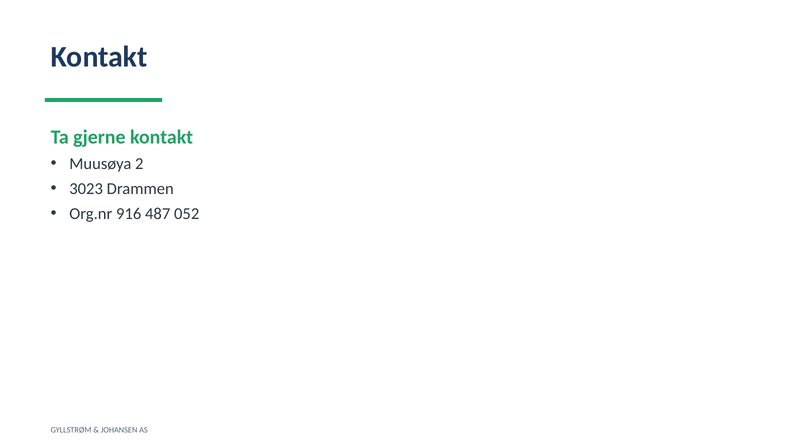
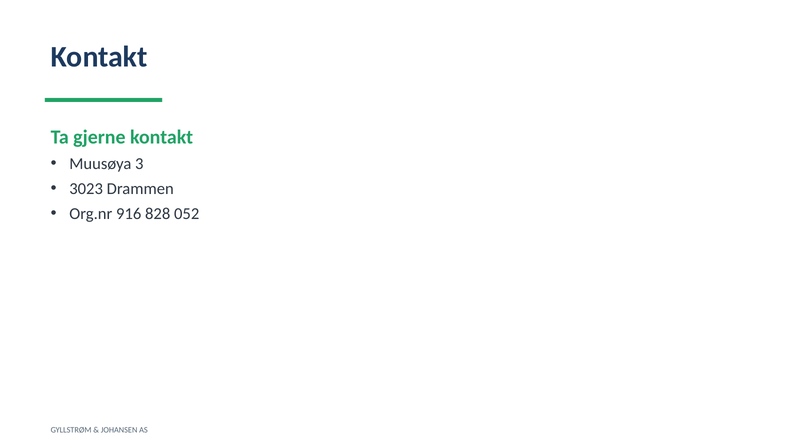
2: 2 -> 3 (139, 164)
487: 487 -> 828 (158, 213)
